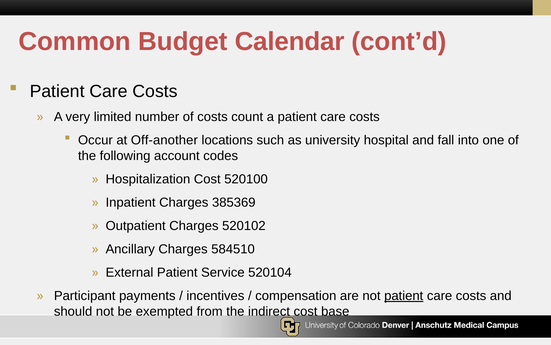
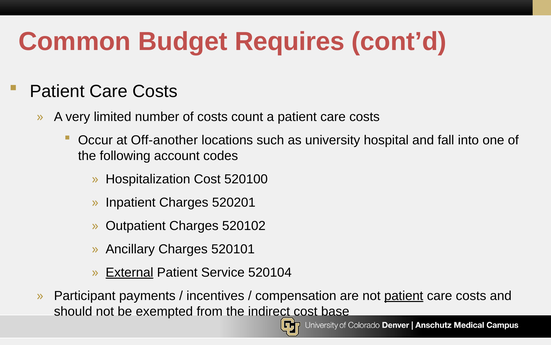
Calendar: Calendar -> Requires (290, 42)
385369: 385369 -> 520201 (234, 202)
584510: 584510 -> 520101 (233, 249)
External underline: none -> present (129, 272)
